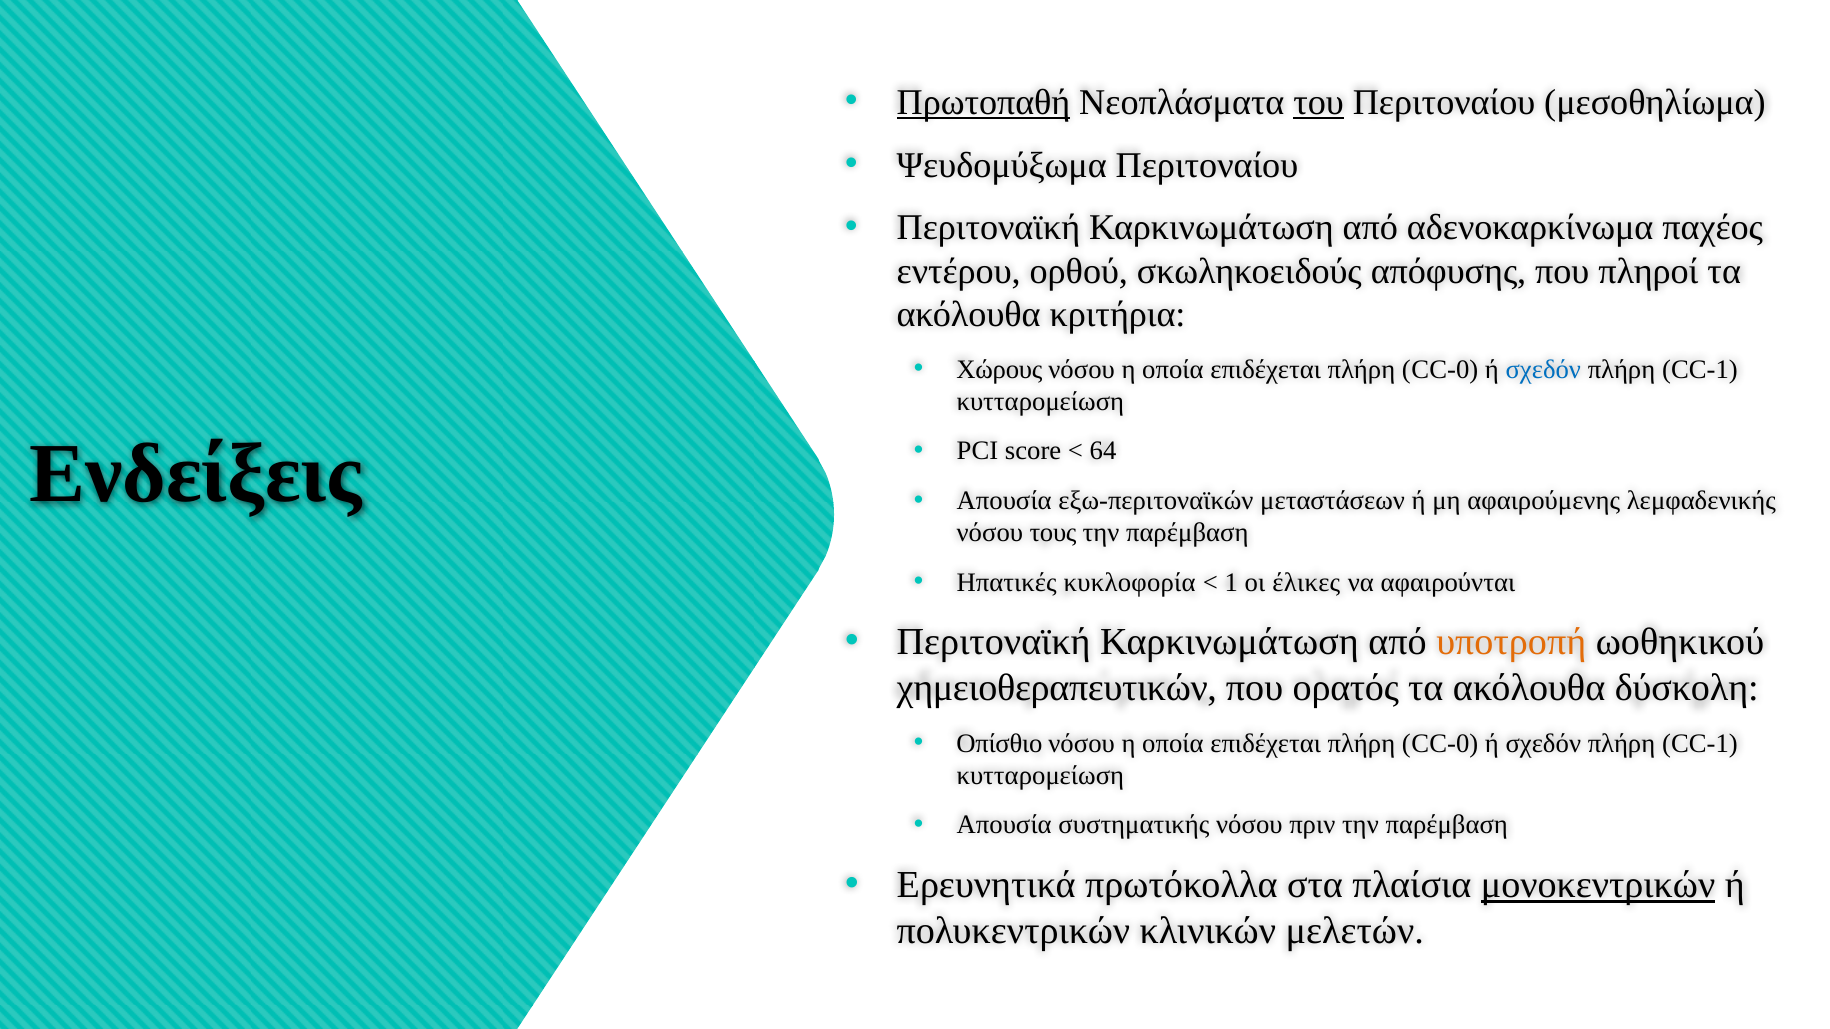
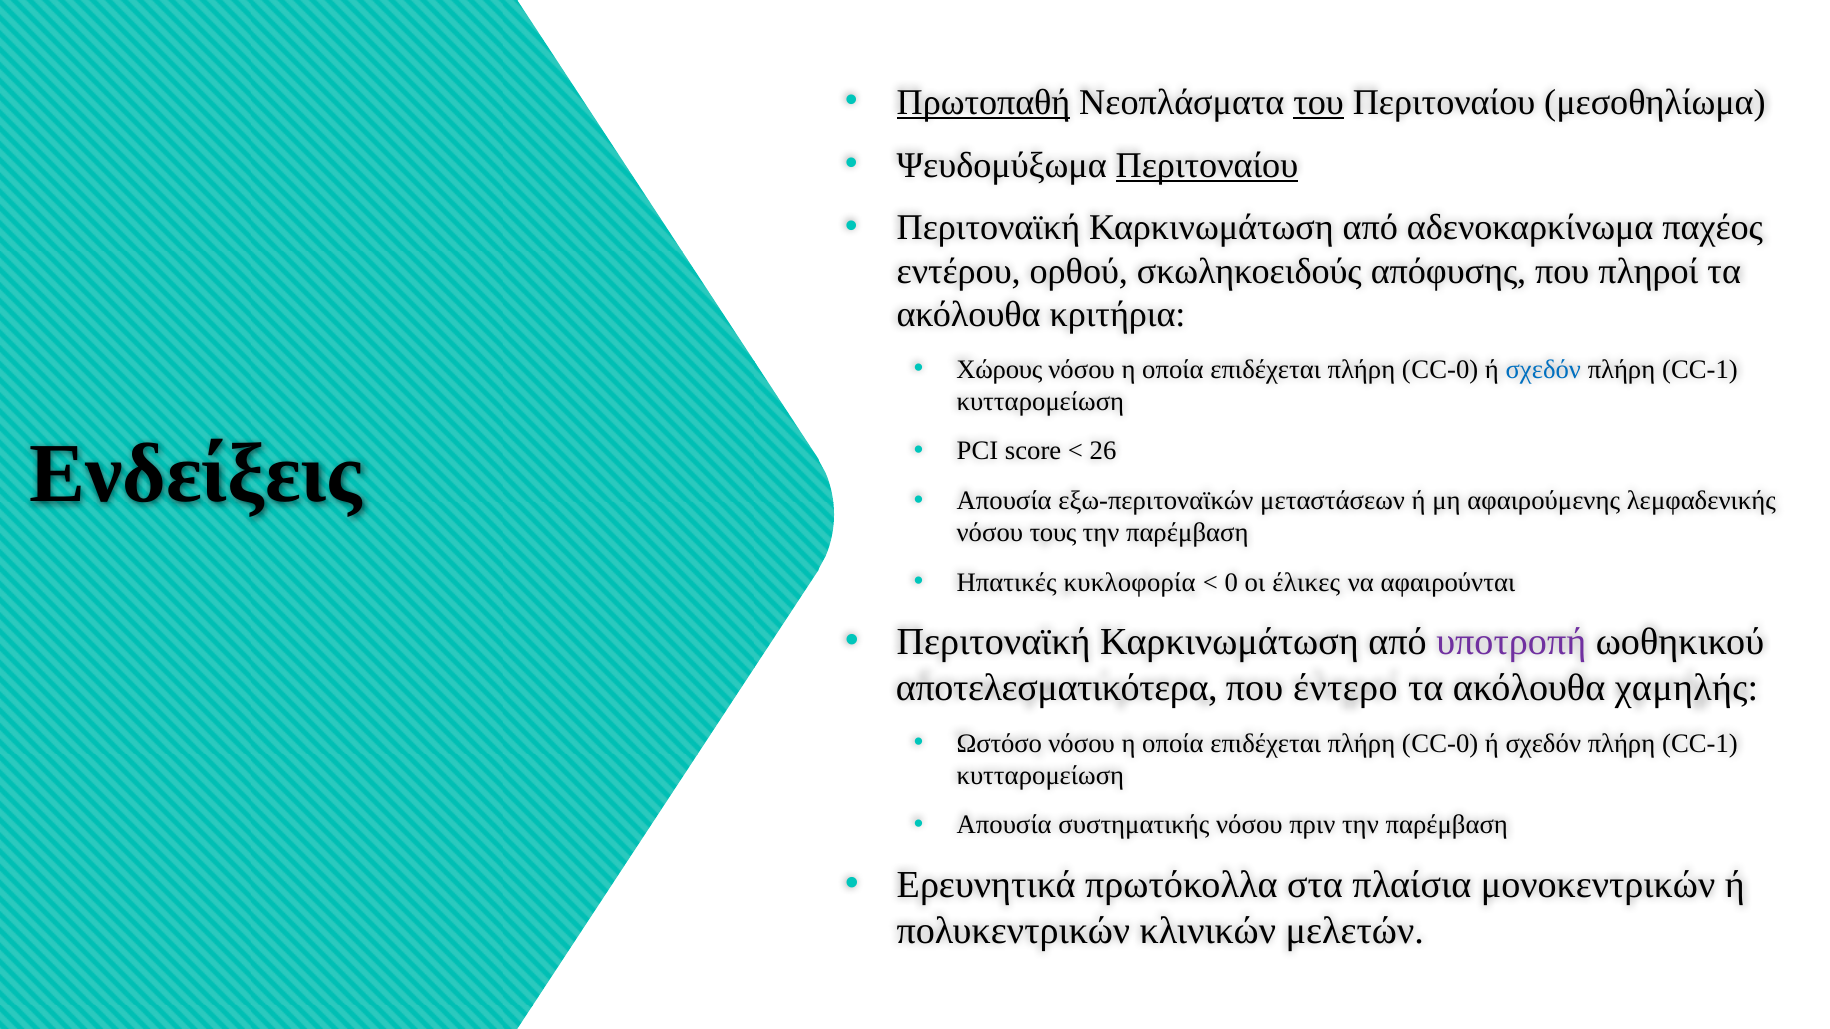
Περιτοναίου underline: none -> present (1207, 165)
64: 64 -> 26 (1103, 451)
1: 1 -> 0 (1231, 582)
υποτροπή colour: orange -> purple (1511, 642)
χημειοθεραπευτικών: χημειοθεραπευτικών -> αποτελεσματικότερα (1057, 688)
ορατός: ορατός -> έντερο (1345, 688)
δύσκολη: δύσκολη -> χαμηλής (1687, 688)
Οπίσθιο: Οπίσθιο -> Ωστόσο (999, 744)
μονοκεντρικών underline: present -> none (1598, 885)
